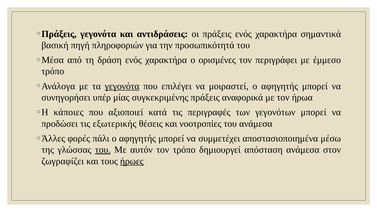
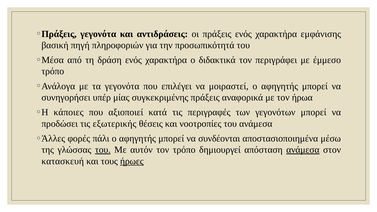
σημαντικά: σημαντικά -> εμφάνισης (321, 34)
ορισμένες: ορισμένες -> διδακτικά (217, 60)
γεγονότα underline: present -> none (122, 86)
συμμετέχει: συμμετέχει -> συνδέονται (219, 139)
ανάμεσα underline: none -> present (303, 150)
ζωγραφίζει: ζωγραφίζει -> κατασκευή (63, 161)
